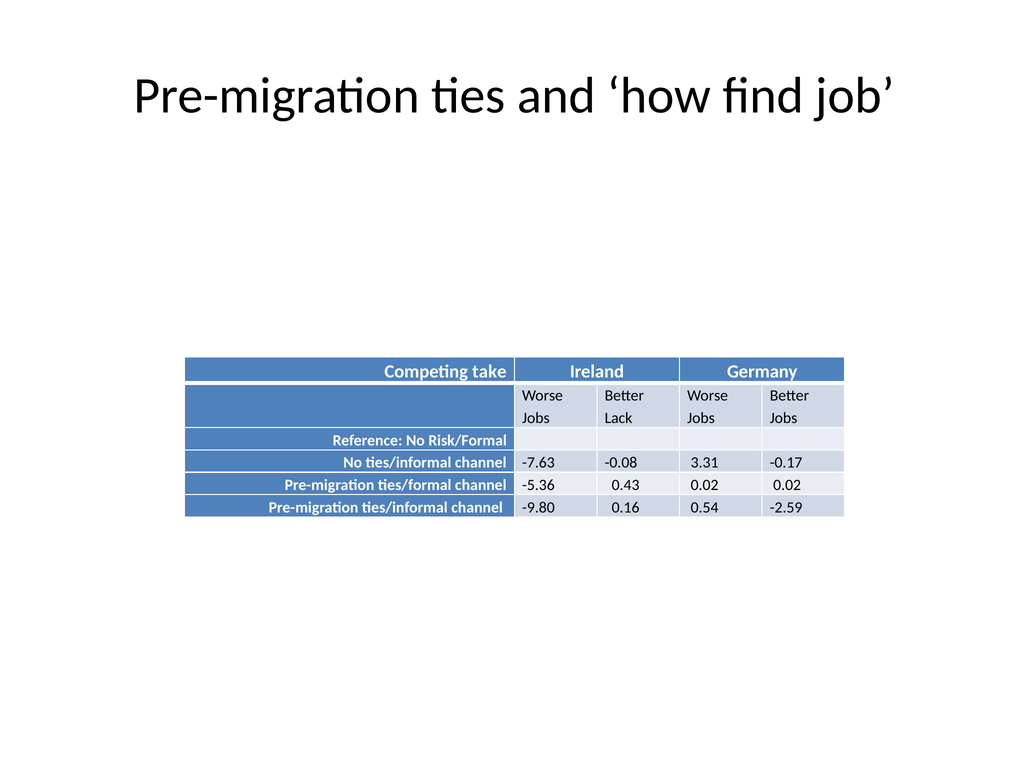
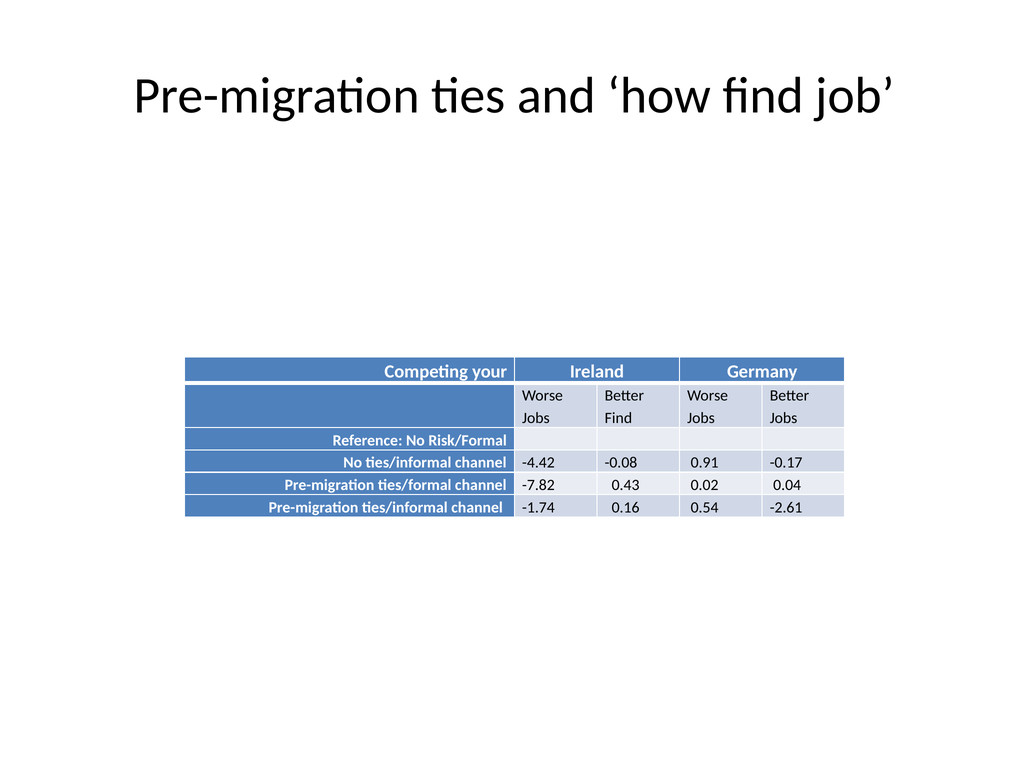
take: take -> your (490, 372)
Lack: Lack -> Find (618, 418)
-7.63: -7.63 -> -4.42 (538, 463)
3.31: 3.31 -> 0.91 (705, 463)
-5.36: -5.36 -> -7.82 (538, 485)
0.02 0.02: 0.02 -> 0.04 (787, 485)
-9.80: -9.80 -> -1.74 (538, 507)
-2.59: -2.59 -> -2.61 (786, 507)
